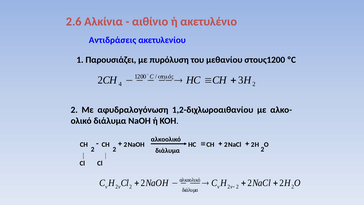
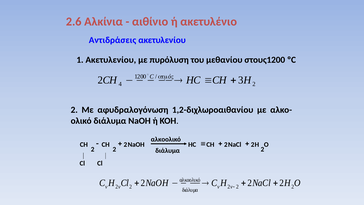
1 Παρουσιάζει: Παρουσιάζει -> Ακετυλενίου (111, 60)
